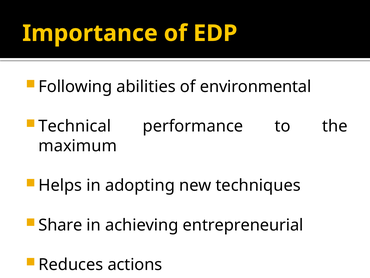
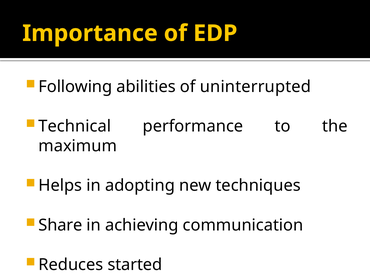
environmental: environmental -> uninterrupted (255, 87)
entrepreneurial: entrepreneurial -> communication (243, 225)
actions: actions -> started (135, 264)
